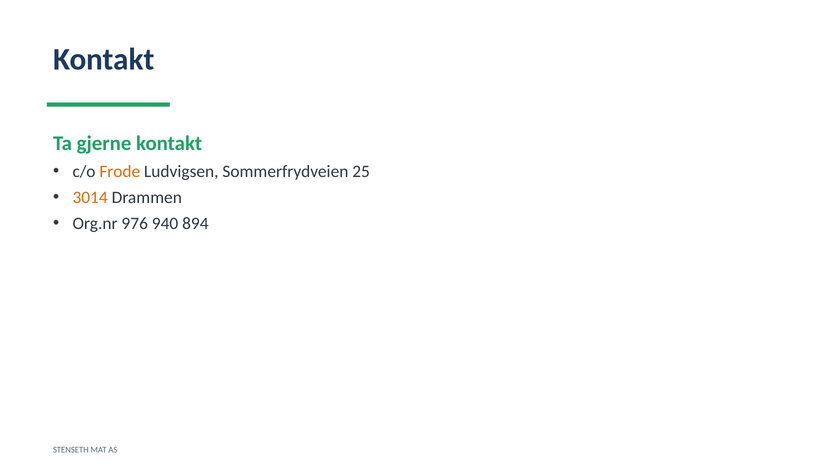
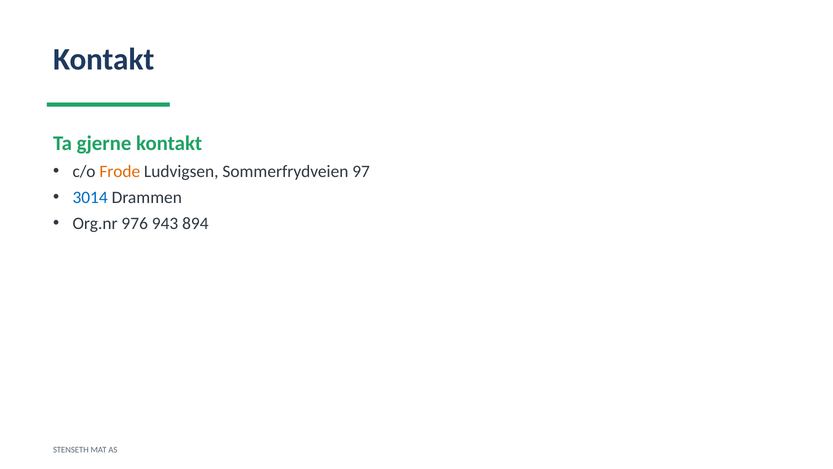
25: 25 -> 97 (361, 171)
3014 colour: orange -> blue (90, 197)
940: 940 -> 943 (165, 223)
